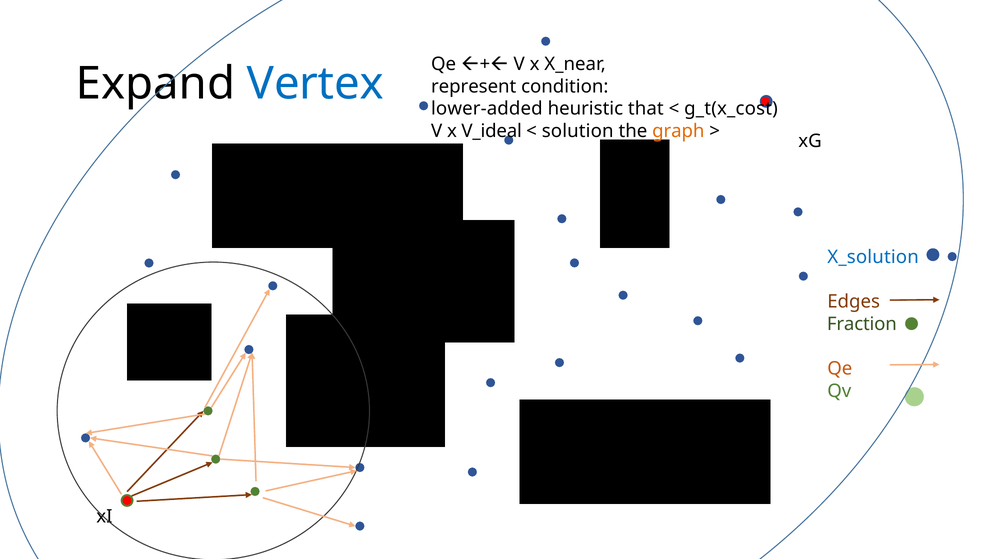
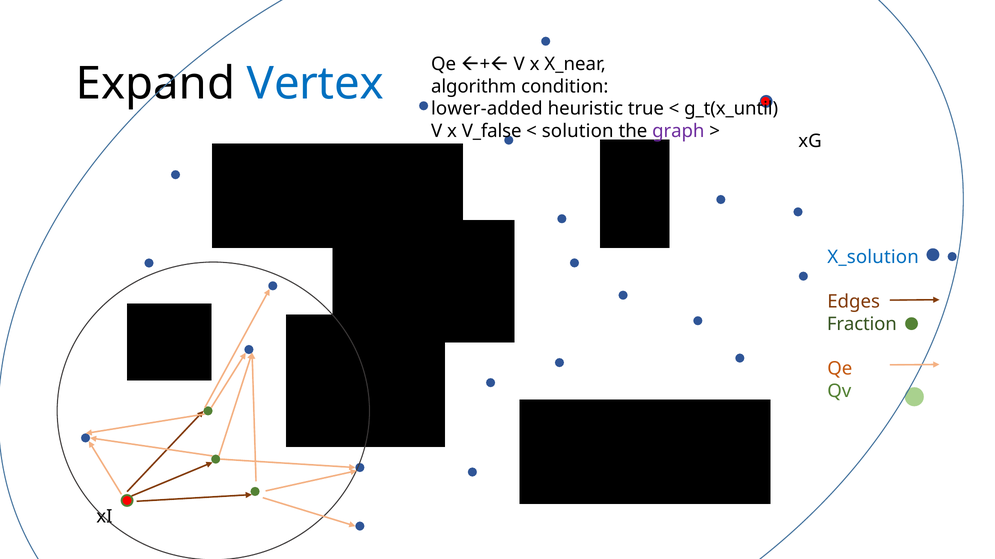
represent: represent -> algorithm (474, 87)
that: that -> true (646, 109)
g_t(x_cost: g_t(x_cost -> g_t(x_until (731, 109)
V_ideal: V_ideal -> V_false (492, 131)
graph colour: orange -> purple (678, 131)
